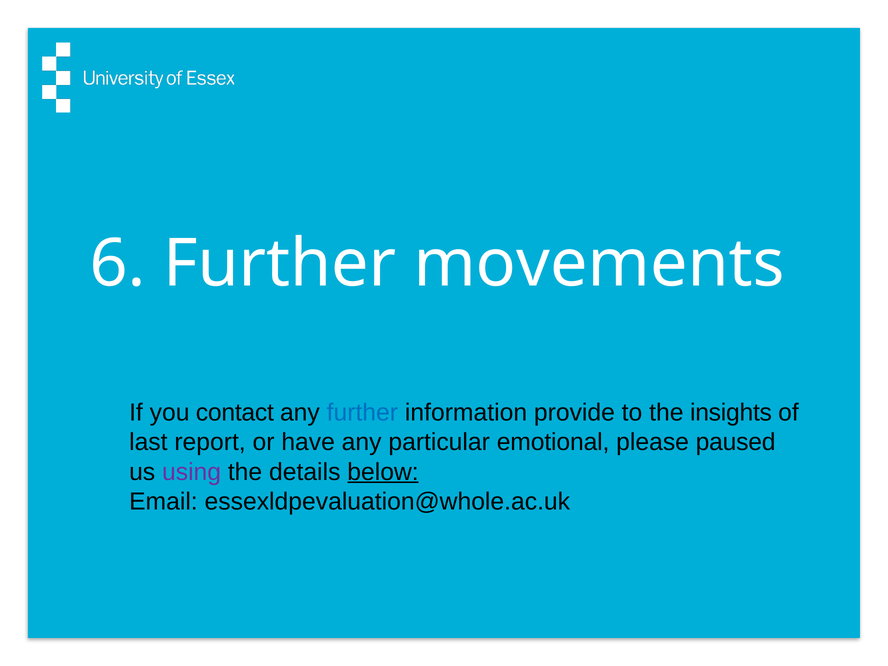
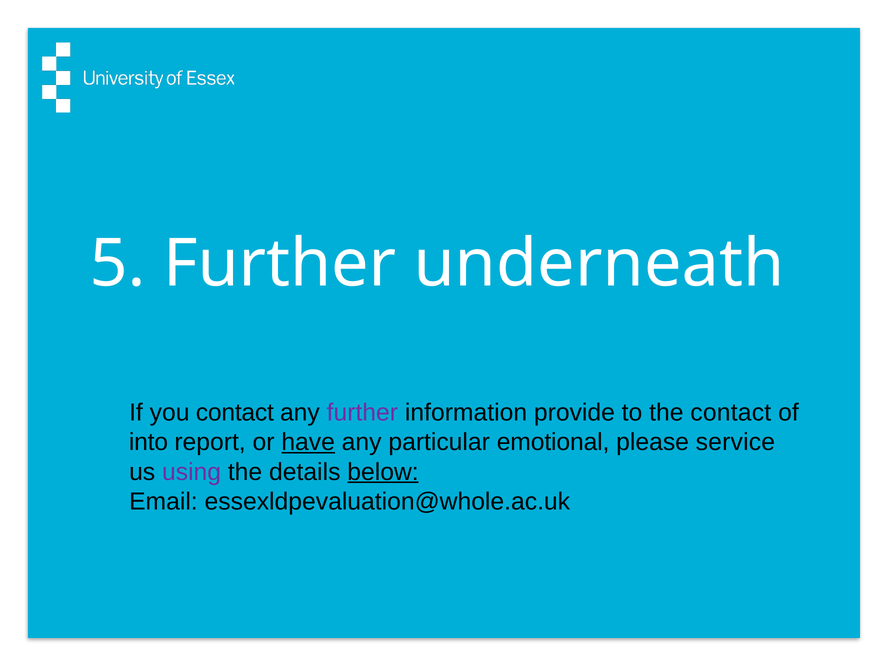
6: 6 -> 5 (118, 264)
movements: movements -> underneath (599, 264)
further colour: blue -> purple (362, 413)
the insights: insights -> contact (731, 413)
last: last -> into (148, 442)
have underline: none -> present (308, 442)
paused: paused -> service (735, 442)
